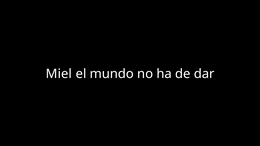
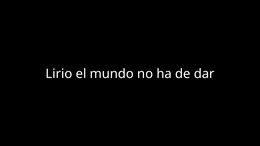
Miel: Miel -> Lirio (59, 74)
